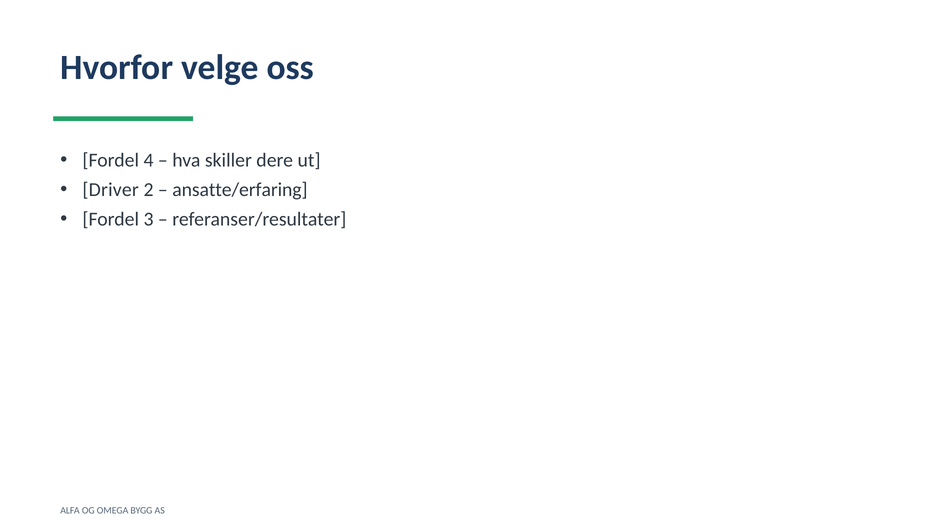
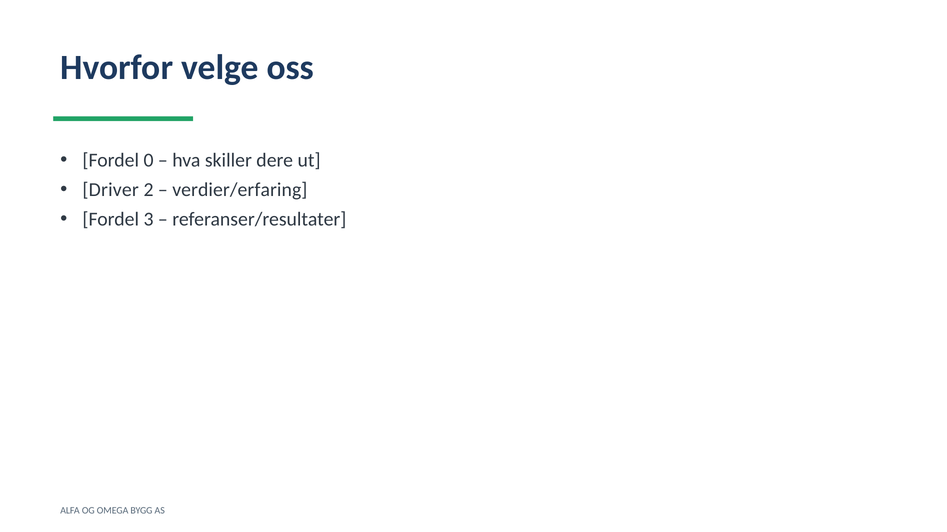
4: 4 -> 0 (148, 160)
ansatte/erfaring: ansatte/erfaring -> verdier/erfaring (240, 190)
